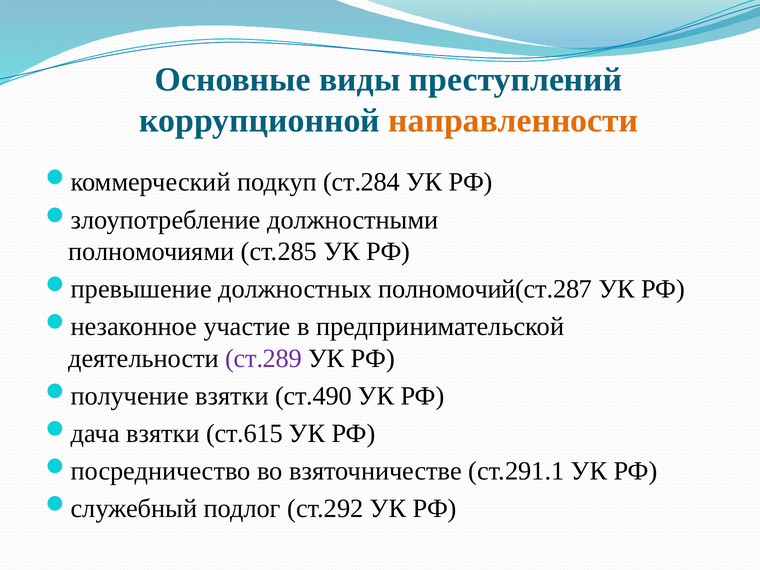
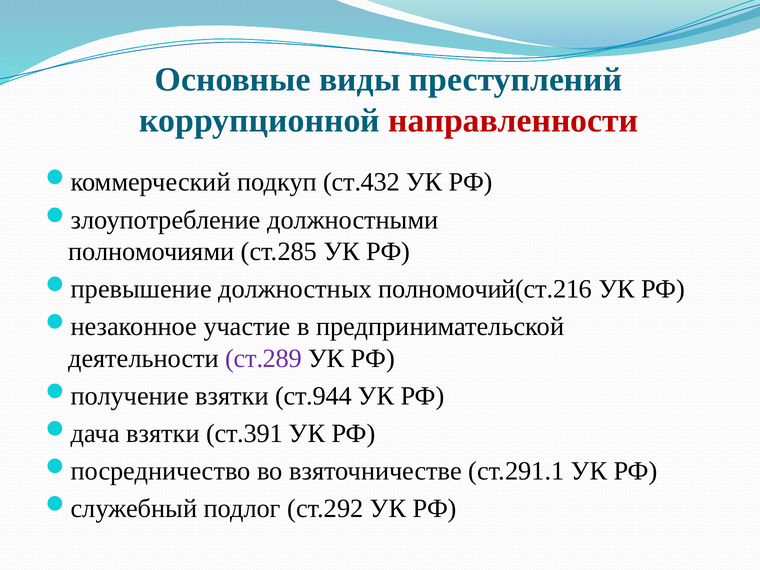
направленности colour: orange -> red (513, 120)
ст.284: ст.284 -> ст.432 (362, 182)
полномочий(ст.287: полномочий(ст.287 -> полномочий(ст.216 (485, 289)
ст.490: ст.490 -> ст.944 (313, 396)
ст.615: ст.615 -> ст.391 (244, 433)
